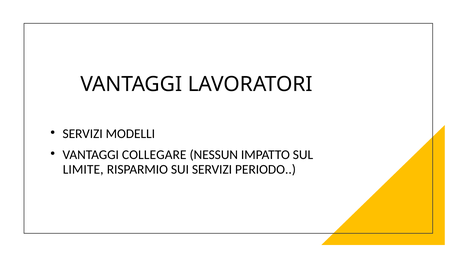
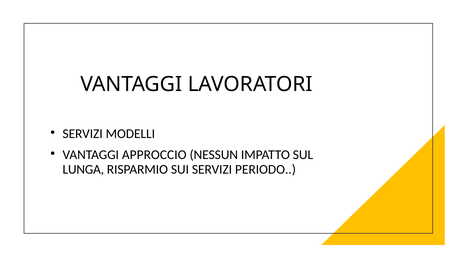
COLLEGARE: COLLEGARE -> APPROCCIO (154, 155)
LIMITE: LIMITE -> LUNGA (83, 169)
